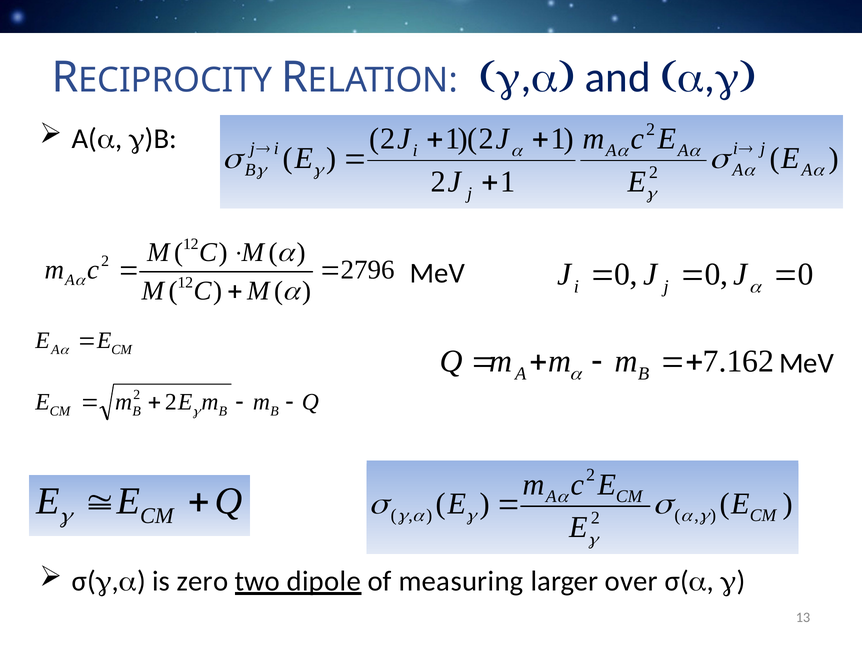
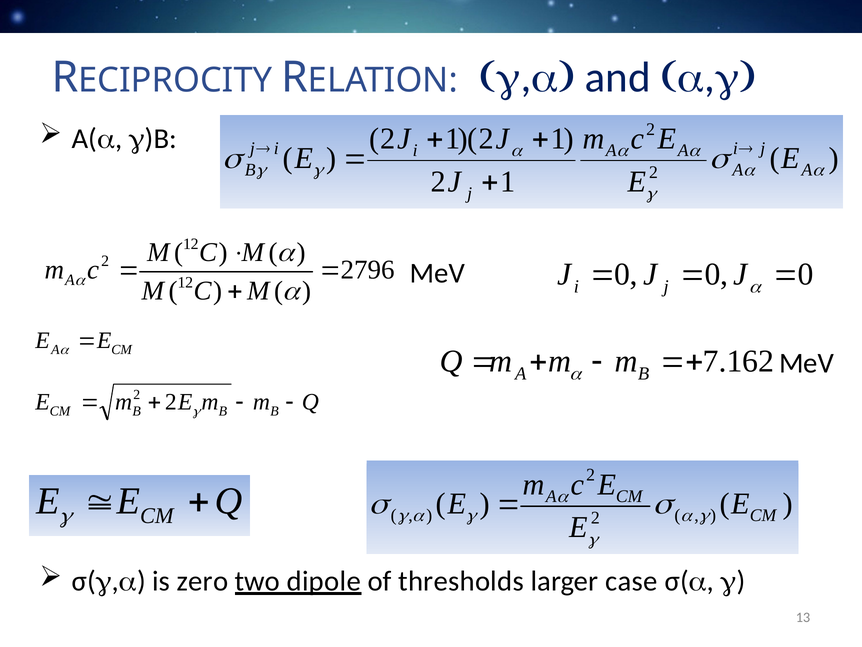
measuring: measuring -> thresholds (461, 581)
over: over -> case (631, 581)
